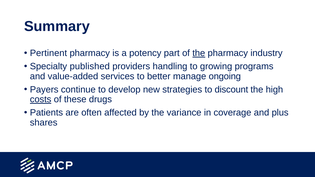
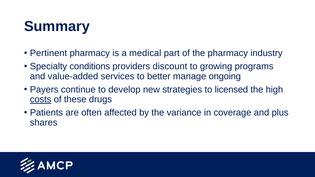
potency: potency -> medical (145, 53)
the underline: present -> none (199, 53)
published: published -> conditions (90, 66)
handling: handling -> discount (170, 66)
discount: discount -> licensed (231, 90)
